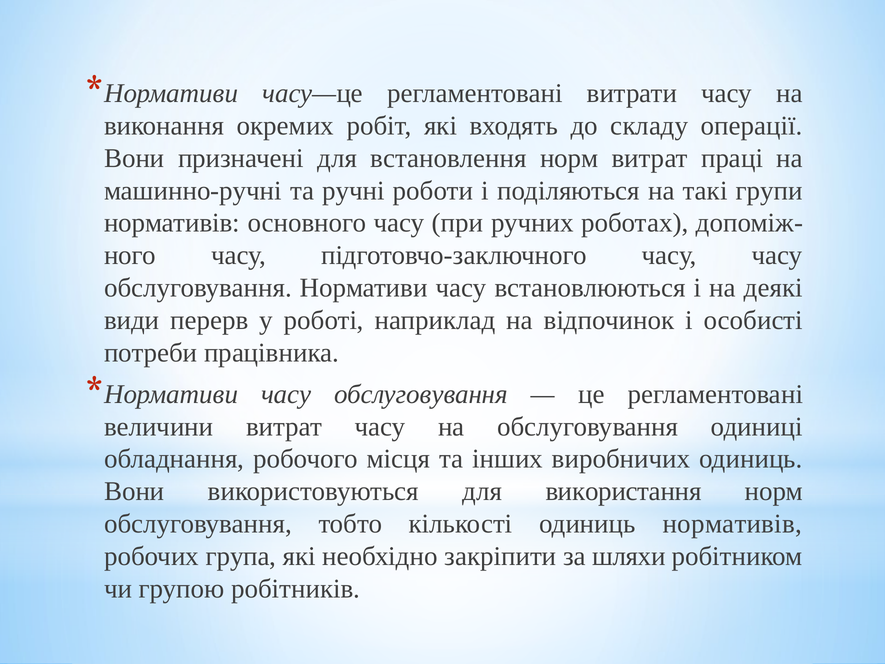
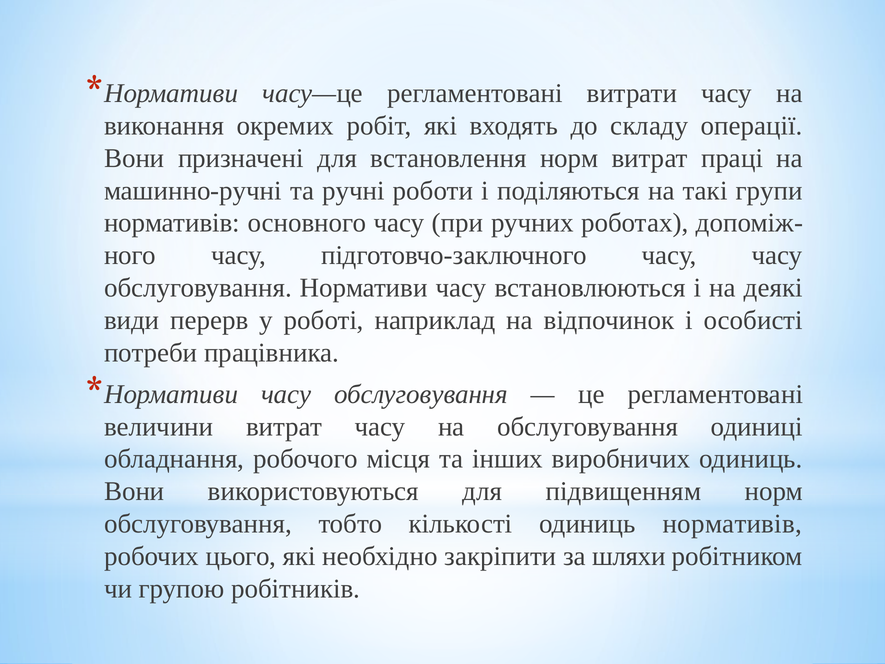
використання: використання -> підвищенням (623, 491)
група: група -> цього (241, 556)
